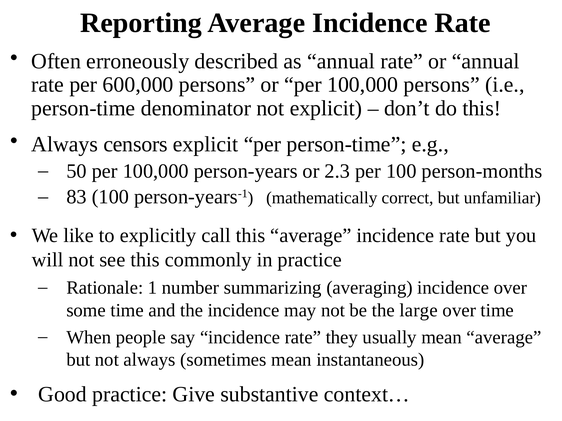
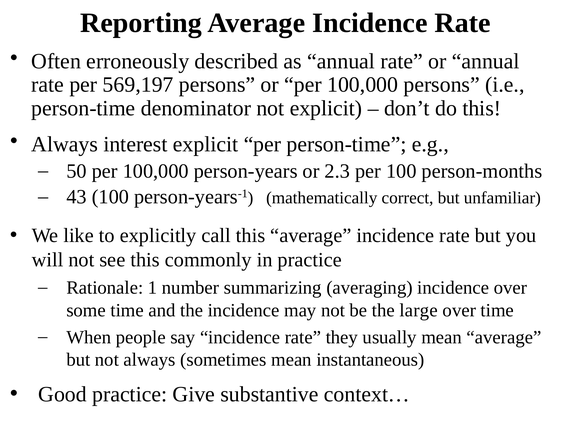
600,000: 600,000 -> 569,197 (138, 85)
censors: censors -> interest (135, 144)
83: 83 -> 43 (77, 197)
